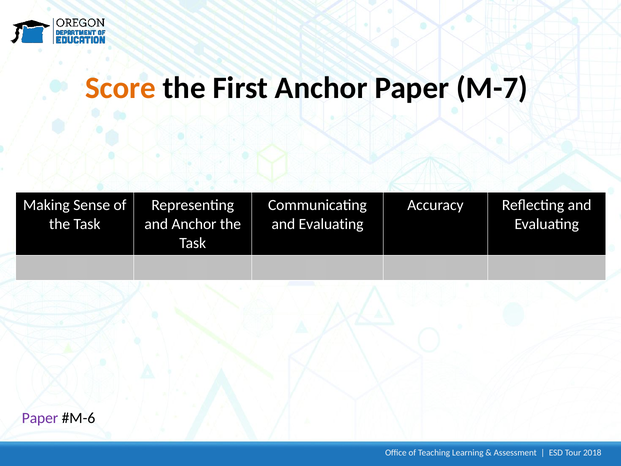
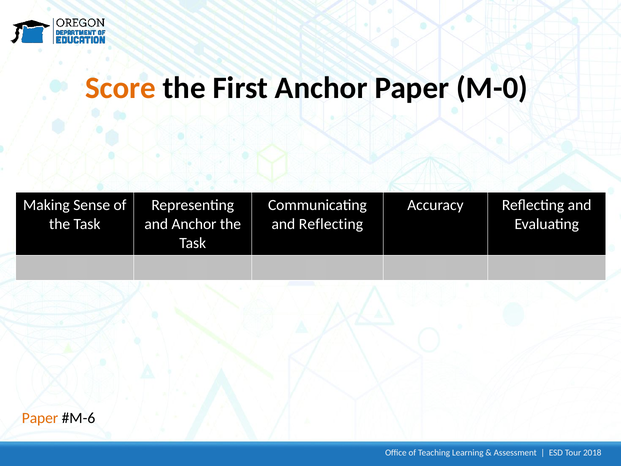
M-7: M-7 -> M-0 (492, 88)
Evaluating: Evaluating -> Reflecting (331, 224)
Paper colour: purple -> orange (40, 418)
